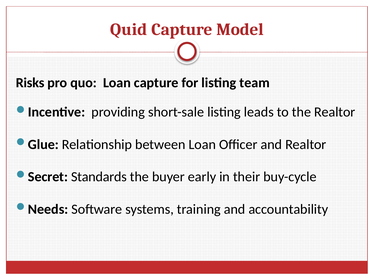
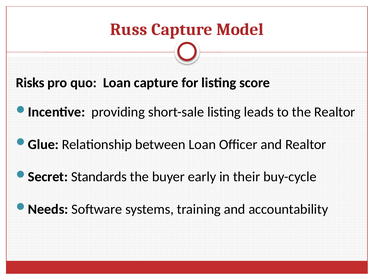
Quid: Quid -> Russ (129, 29)
team: team -> score (255, 83)
